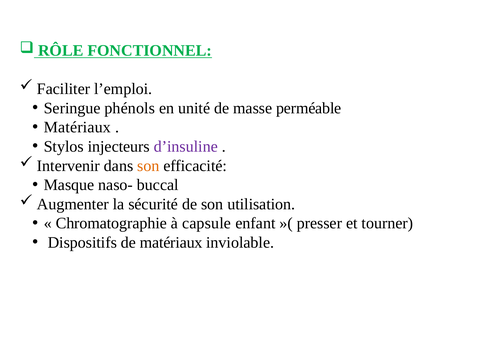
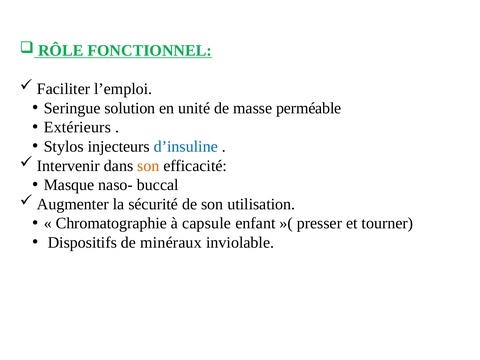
phénols: phénols -> solution (130, 108)
Matériaux: Matériaux -> Extérieurs (77, 127)
d’insuline colour: purple -> blue (186, 147)
de matériaux: matériaux -> minéraux (171, 243)
